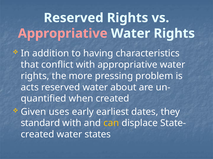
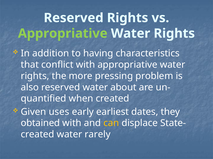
Appropriative colour: pink -> light green (63, 34)
acts: acts -> also (30, 88)
standard: standard -> obtained (40, 124)
states: states -> rarely (98, 135)
